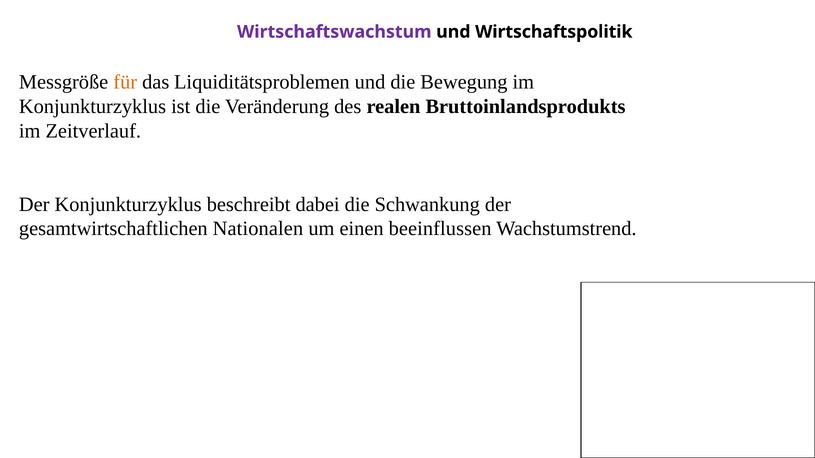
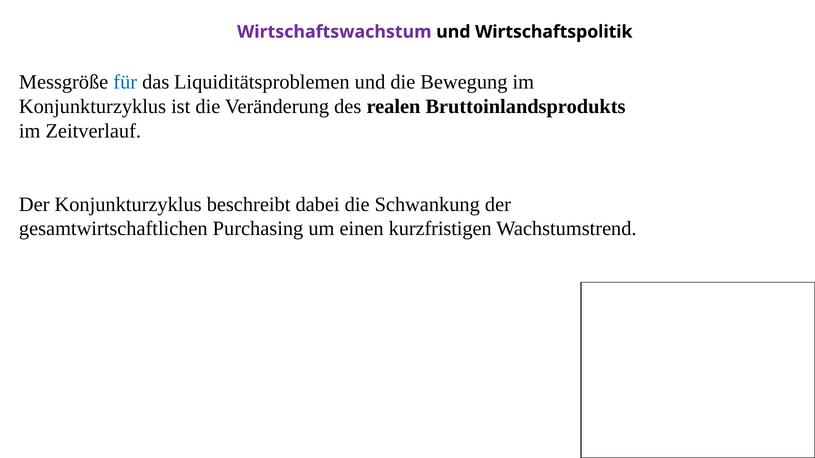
für colour: orange -> blue (125, 82)
Nationalen: Nationalen -> Purchasing (258, 229)
beeinflussen: beeinflussen -> kurzfristigen (440, 229)
